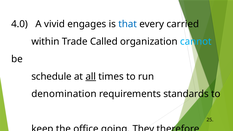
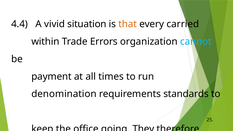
4.0: 4.0 -> 4.4 (20, 24)
engages: engages -> situation (87, 24)
that colour: blue -> orange (128, 24)
Called: Called -> Errors (104, 42)
schedule: schedule -> payment (51, 77)
all underline: present -> none (91, 77)
